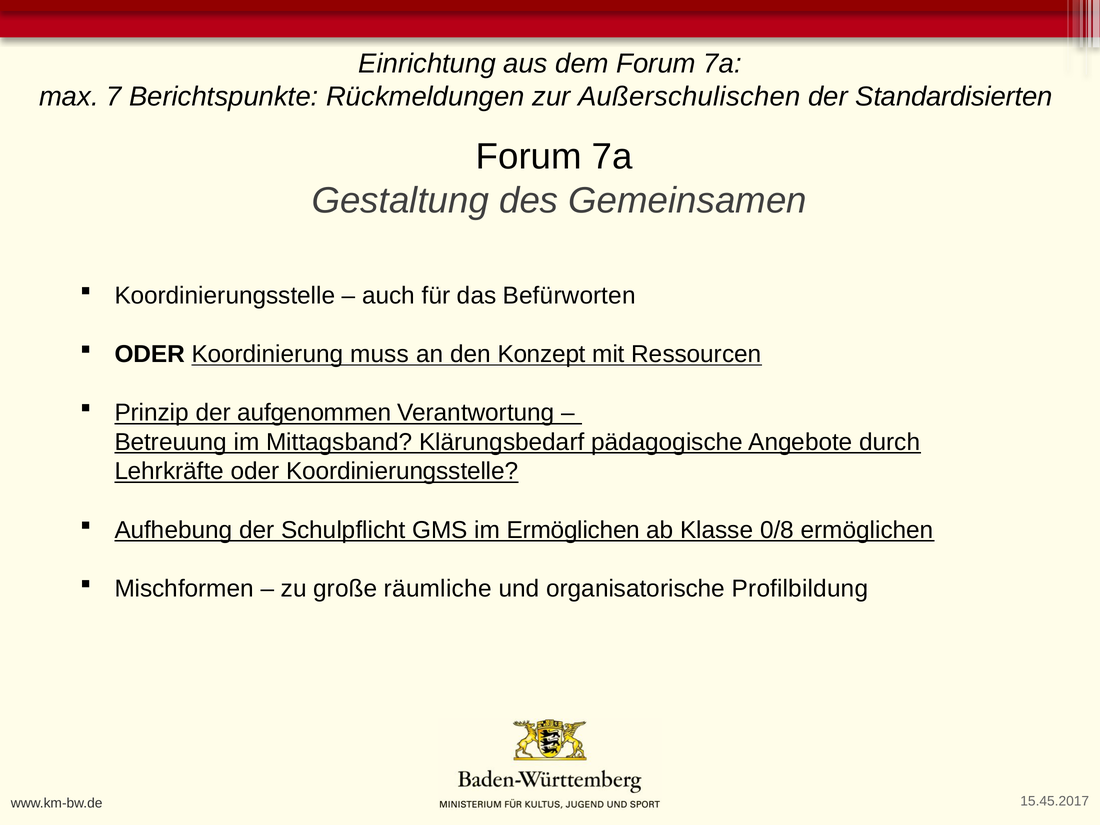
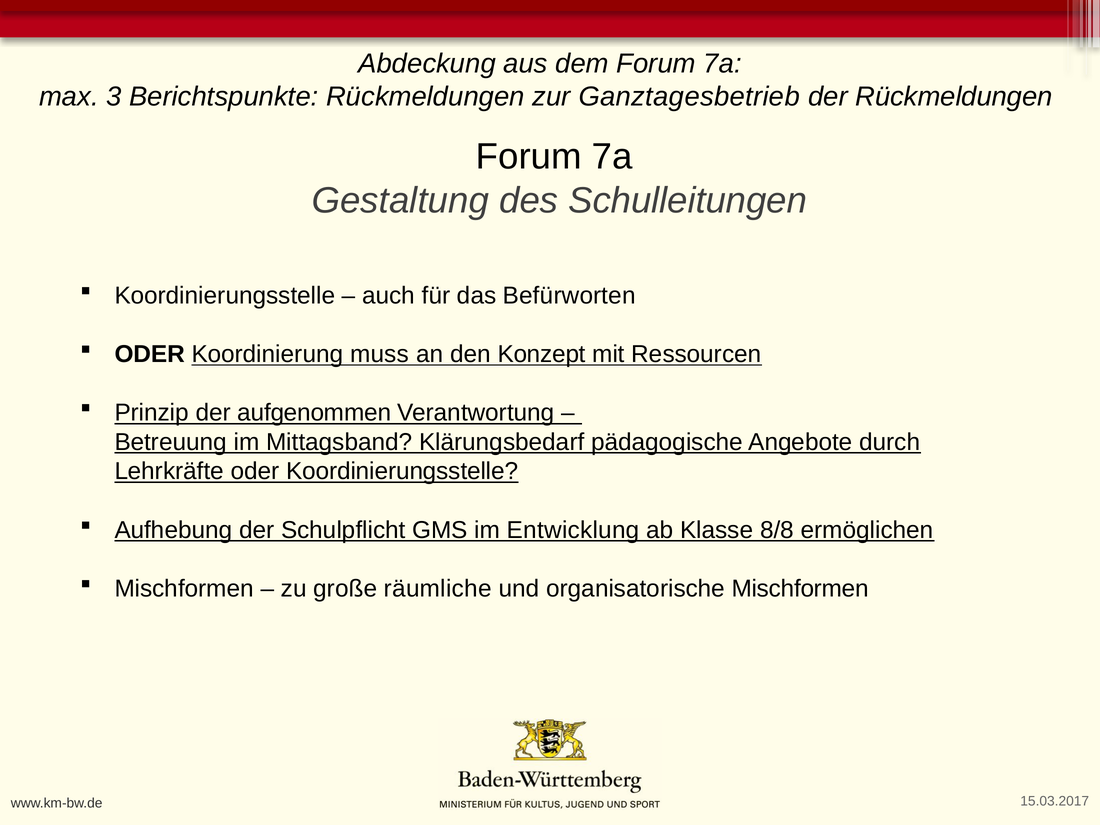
Einrichtung: Einrichtung -> Abdeckung (427, 64)
7: 7 -> 3 (114, 97)
Außerschulischen: Außerschulischen -> Ganztagesbetrieb (689, 97)
der Standardisierten: Standardisierten -> Rückmeldungen (954, 97)
Gemeinsamen: Gemeinsamen -> Schulleitungen (688, 201)
im Ermöglichen: Ermöglichen -> Entwicklung (573, 530)
0/8: 0/8 -> 8/8 (777, 530)
organisatorische Profilbildung: Profilbildung -> Mischformen (800, 589)
15.45.2017: 15.45.2017 -> 15.03.2017 (1055, 801)
